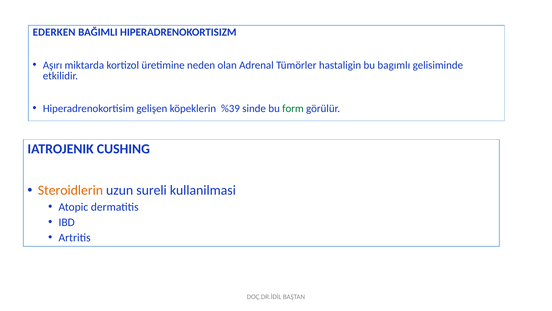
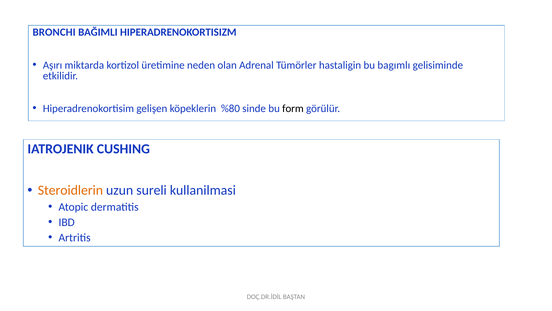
EDERKEN: EDERKEN -> BRONCHI (54, 32)
%39: %39 -> %80 (230, 108)
form colour: green -> black (293, 108)
